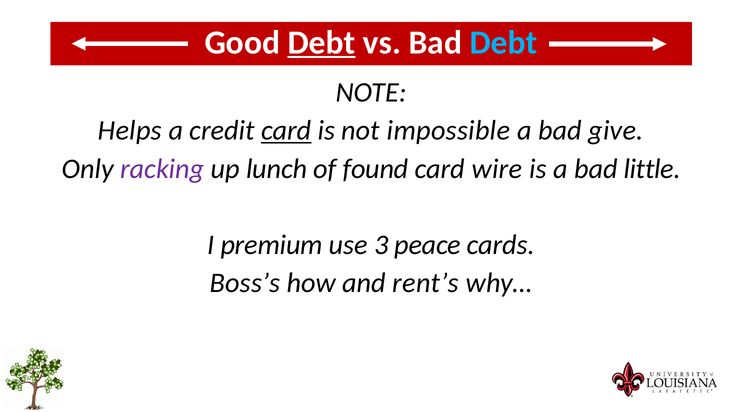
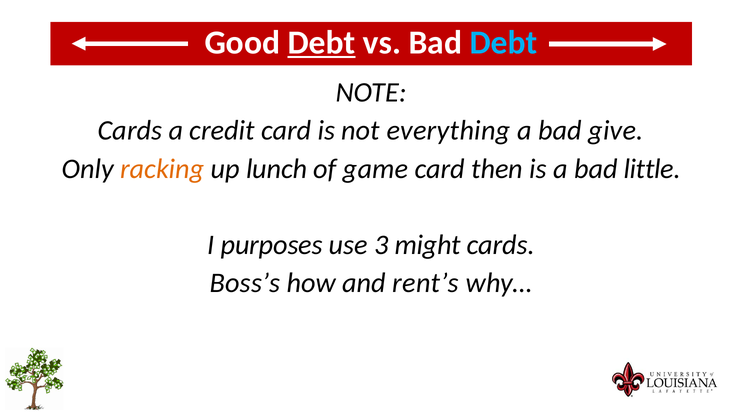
Helps: Helps -> Cards (130, 131)
card underline: present -> none (286, 131)
impossible: impossible -> everything (448, 131)
racking colour: purple -> orange (162, 169)
found: found -> game (376, 169)
wire: wire -> then (497, 169)
premium: premium -> purposes (272, 245)
peace: peace -> might (428, 245)
